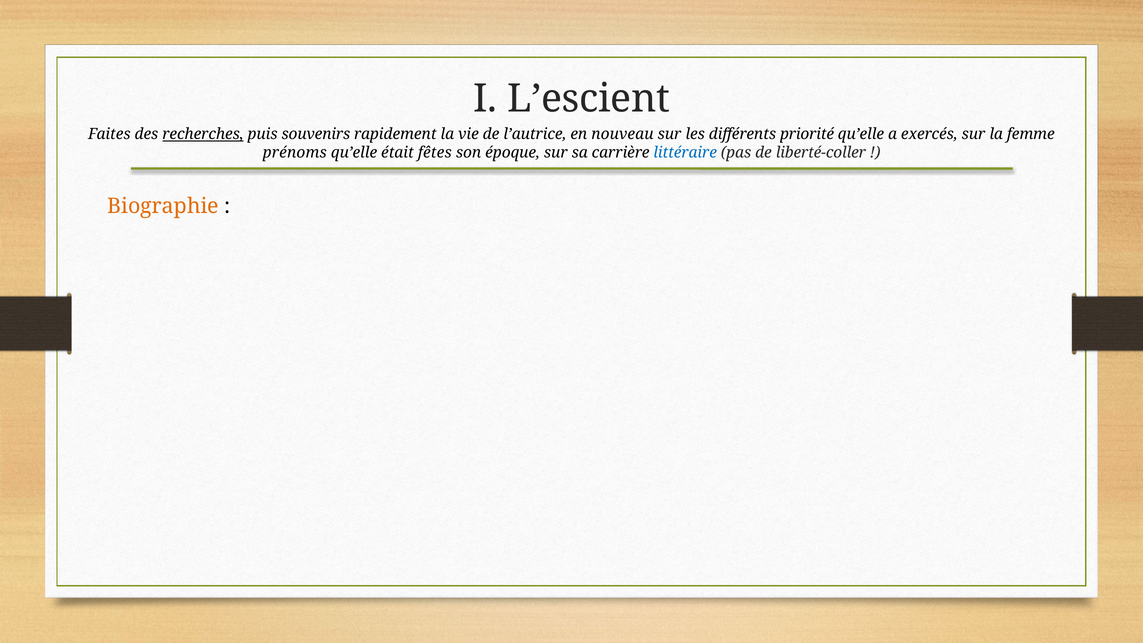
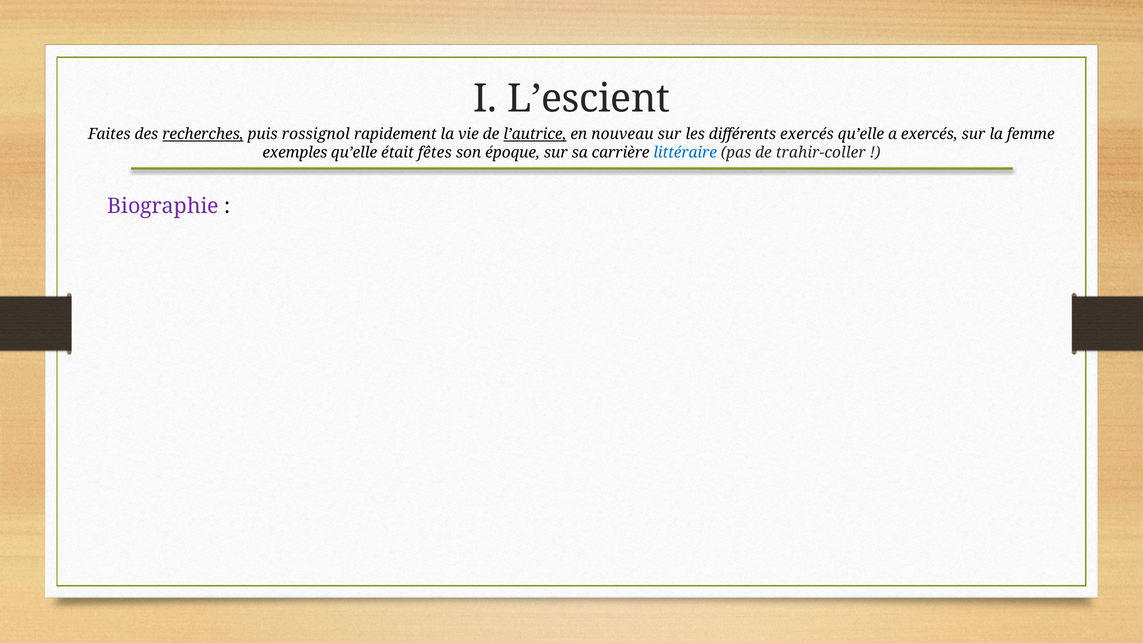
souvenirs: souvenirs -> rossignol (316, 134)
l’autrice underline: none -> present (535, 134)
différents priorité: priorité -> exercés (807, 134)
prénoms: prénoms -> exemples (295, 153)
liberté-coller: liberté-coller -> trahir-coller (821, 153)
Biographie colour: orange -> purple (163, 206)
